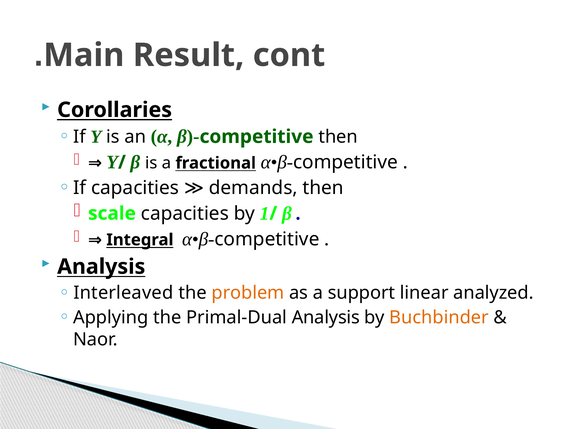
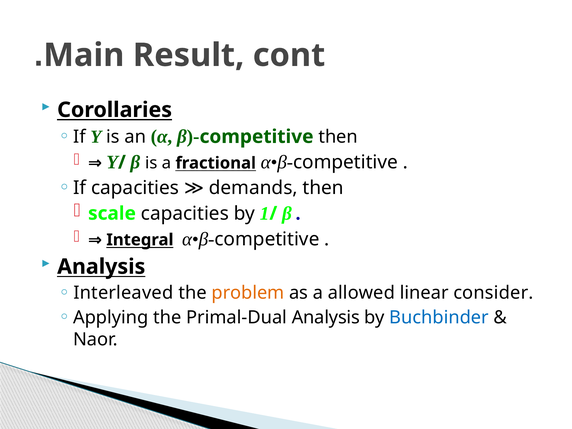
support: support -> allowed (361, 293)
analyzed: analyzed -> consider (493, 293)
Buchbinder colour: orange -> blue (439, 317)
